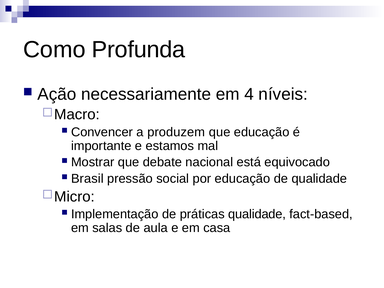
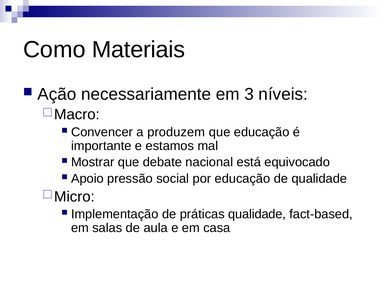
Profunda: Profunda -> Materiais (139, 50)
4: 4 -> 3 (249, 94)
Brasil: Brasil -> Apoio (87, 179)
